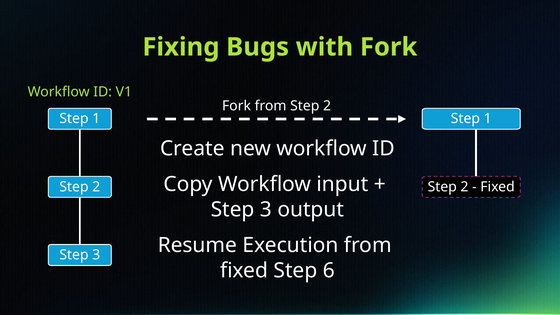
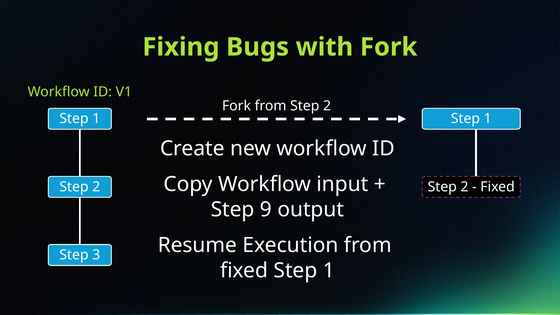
3: 3 -> 9 (266, 210)
fixed Step 6: 6 -> 1 (329, 270)
